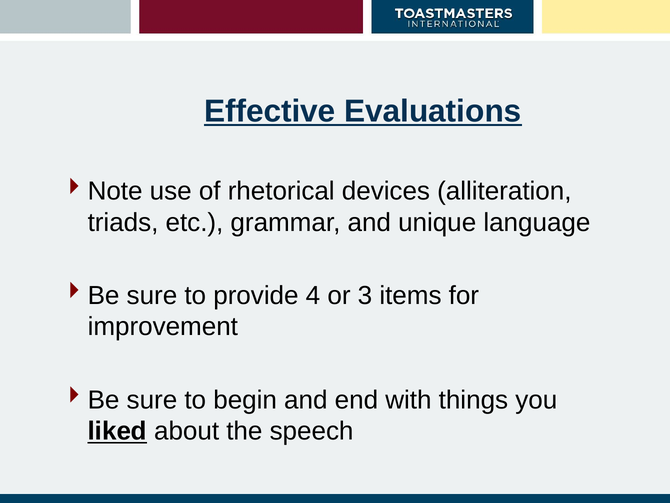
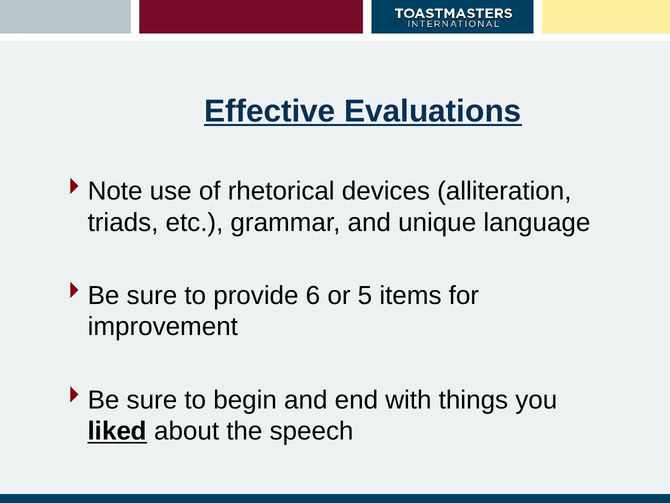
4: 4 -> 6 (313, 295)
3: 3 -> 5 (365, 295)
